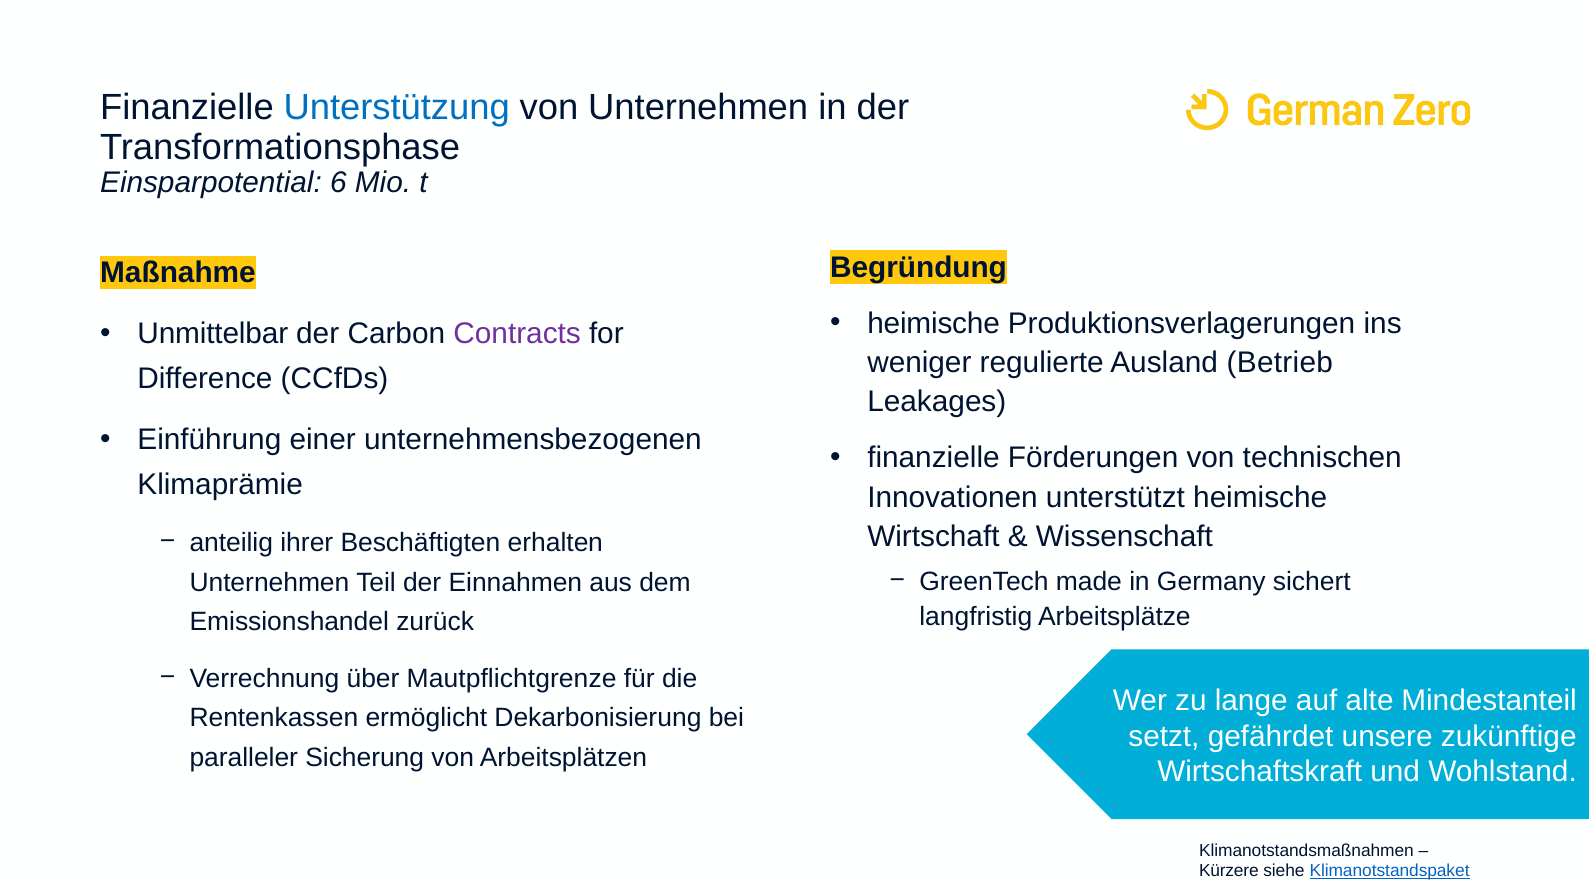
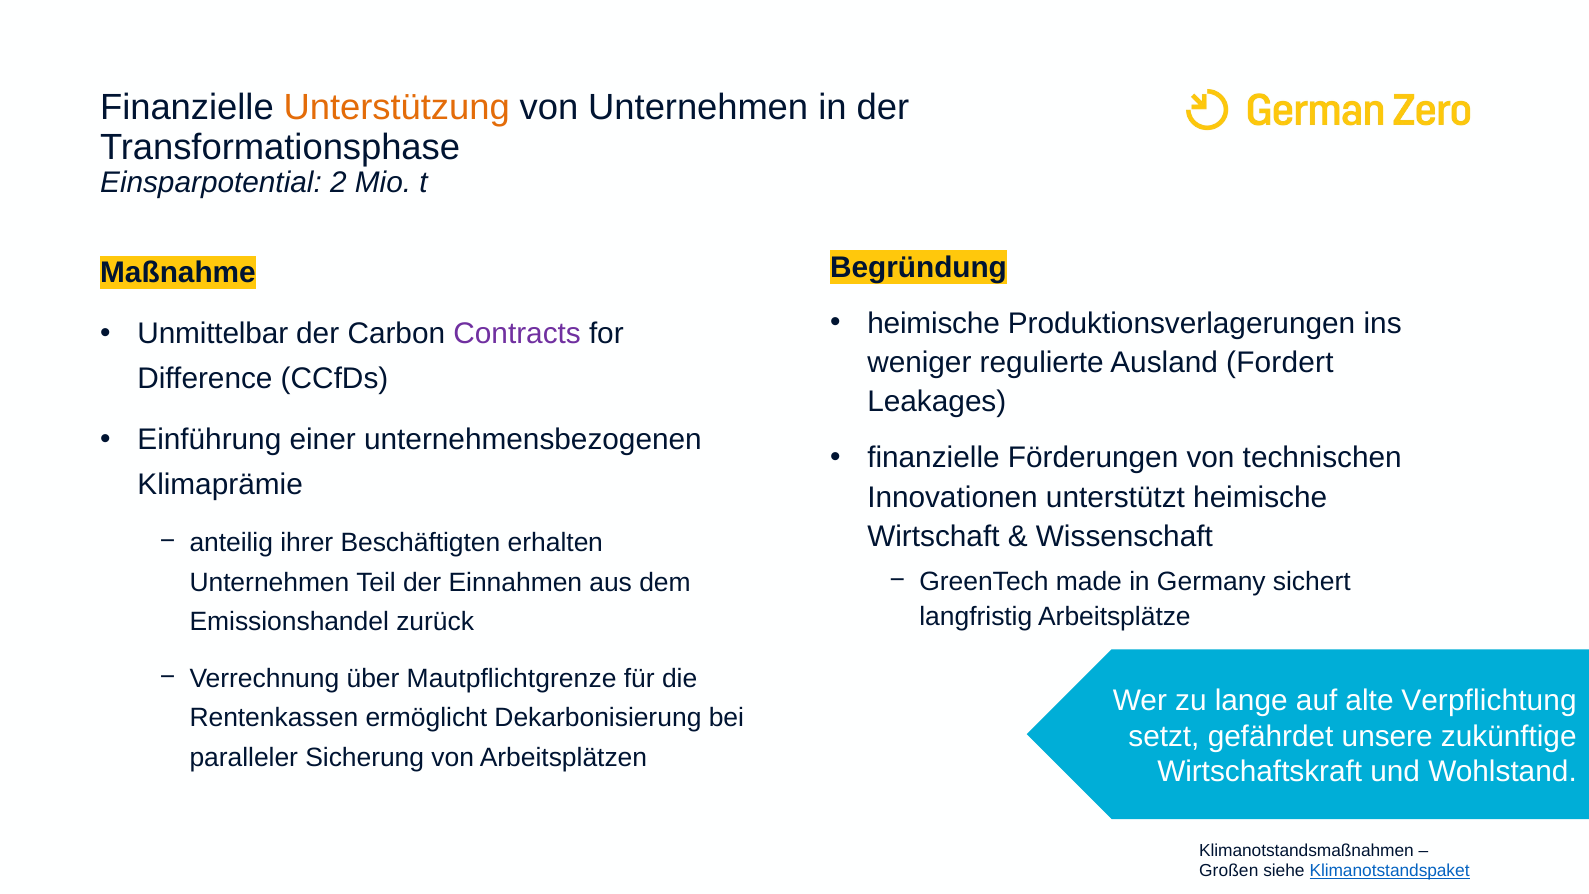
Unterstützung colour: blue -> orange (397, 108)
6: 6 -> 2 (338, 183)
Betrieb: Betrieb -> Fordert (1280, 363)
Mindestanteil: Mindestanteil -> Verpflichtung (1489, 700)
Kürzere: Kürzere -> Großen (1229, 871)
